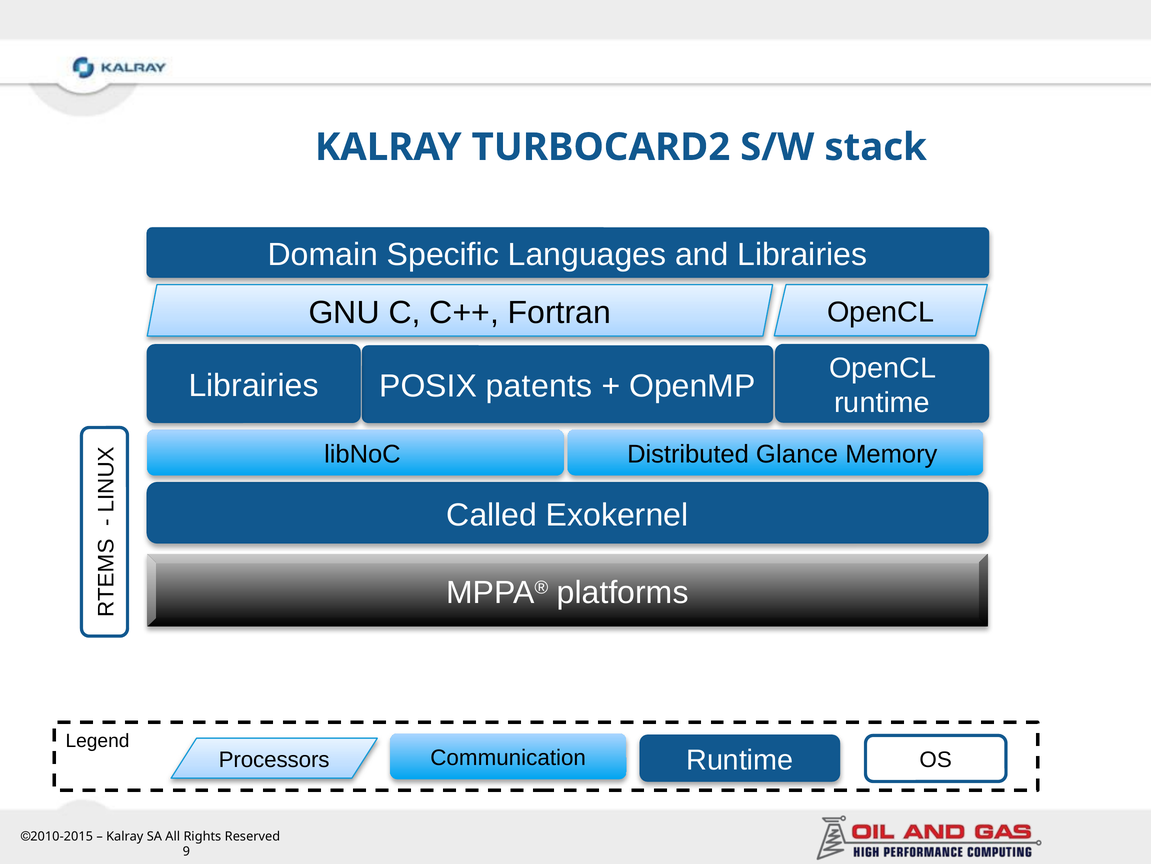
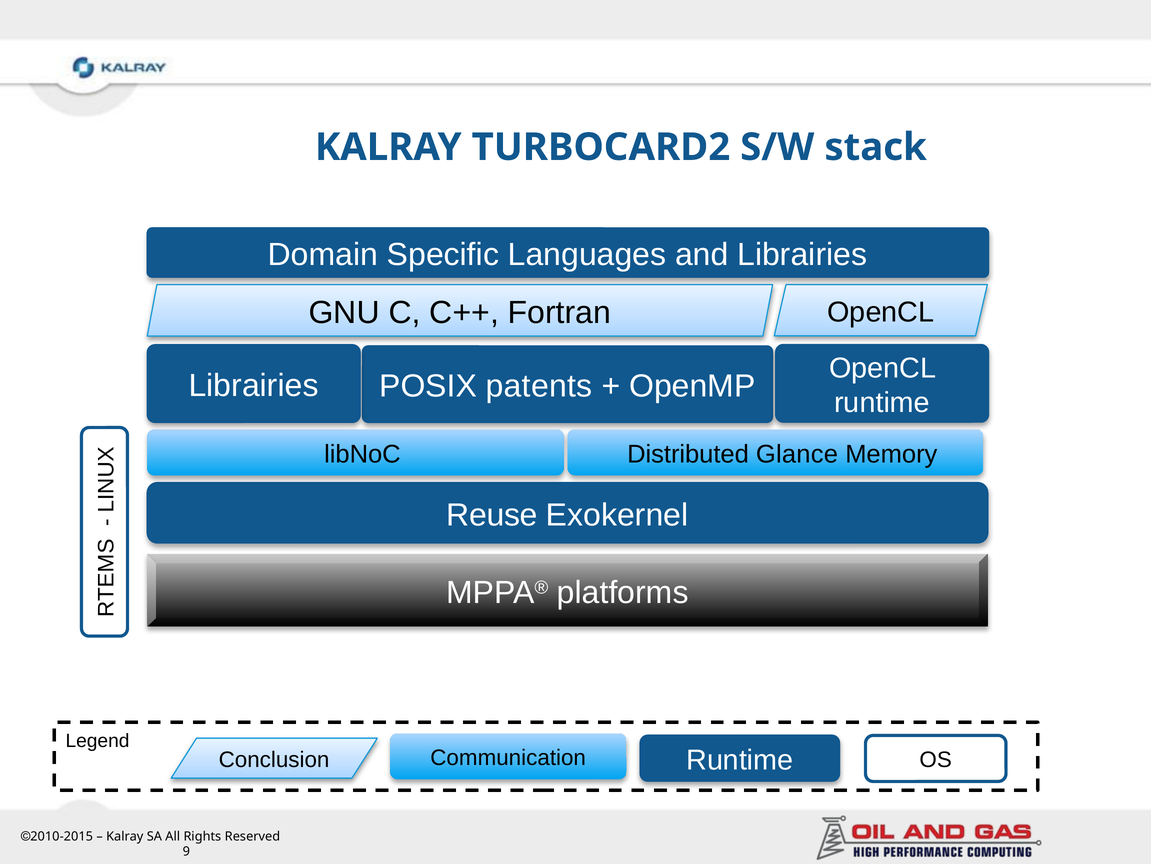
Called: Called -> Reuse (492, 515)
Processors: Processors -> Conclusion (274, 759)
